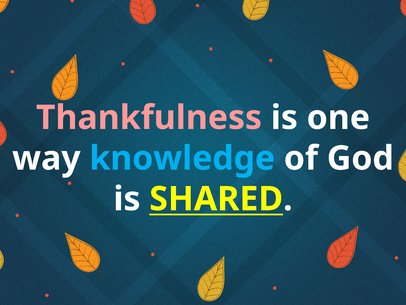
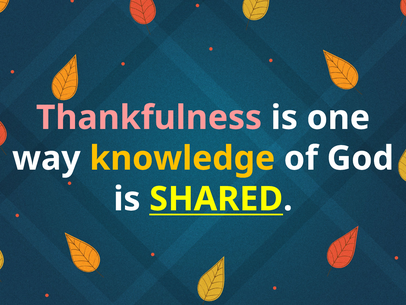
knowledge colour: light blue -> yellow (182, 158)
